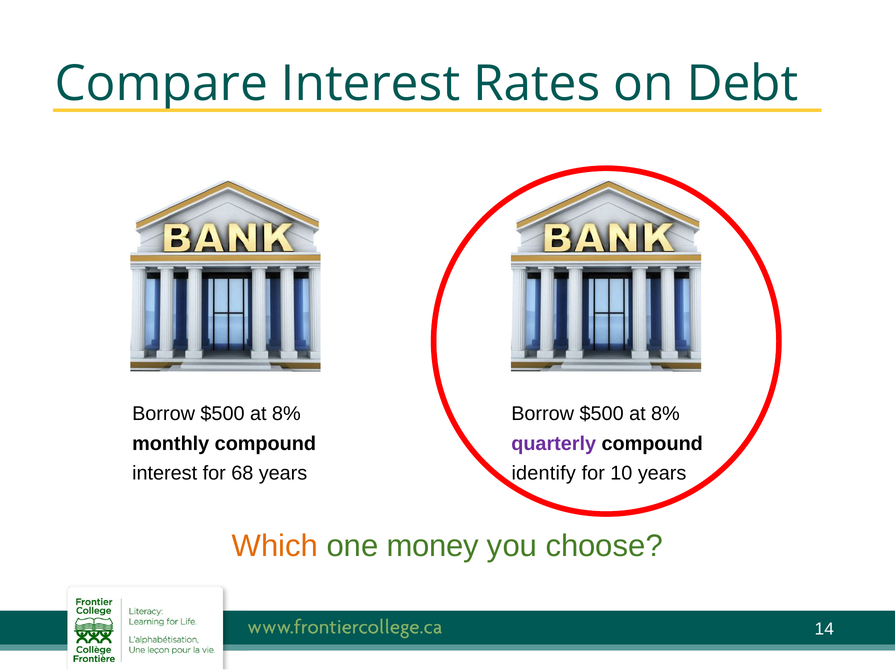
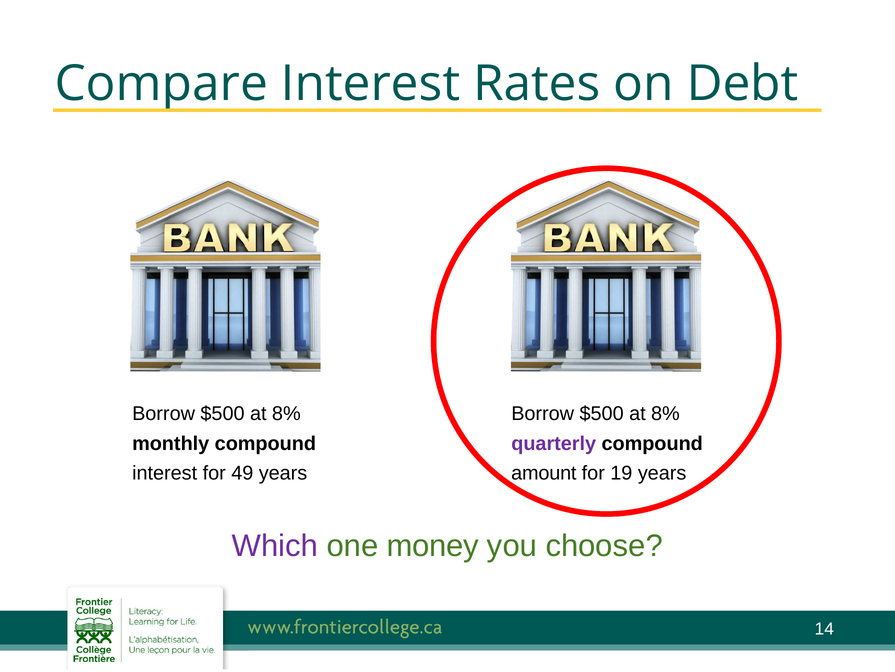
68: 68 -> 49 (242, 473)
identify: identify -> amount (544, 473)
10: 10 -> 19 (621, 473)
Which colour: orange -> purple (275, 546)
